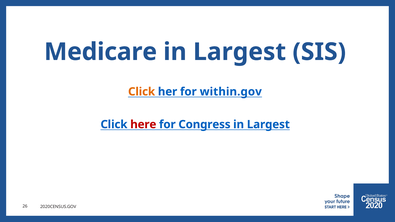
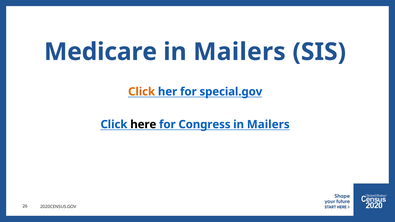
Largest: Largest -> Mailers (239, 52)
within.gov: within.gov -> special.gov (231, 92)
here colour: red -> black (143, 125)
Largest: Largest -> Mailers (268, 125)
